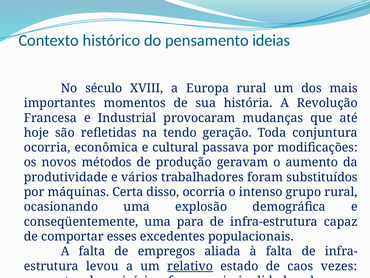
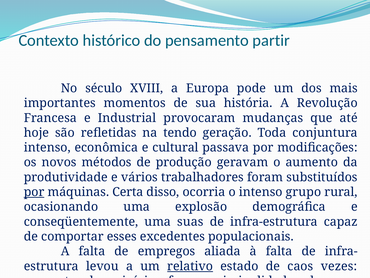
ideias: ideias -> partir (271, 40)
Europa rural: rural -> pode (251, 88)
ocorria: ocorria -> intenso (47, 147)
por underline: none -> present (34, 192)
para: para -> suas (190, 221)
